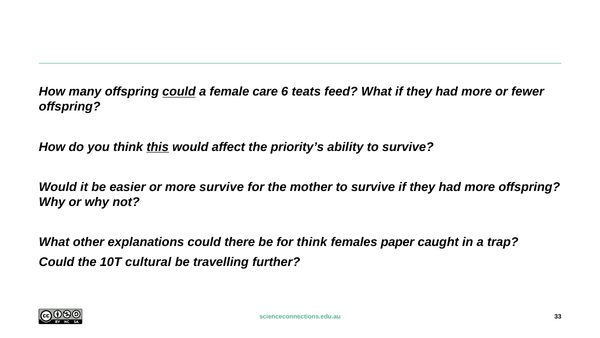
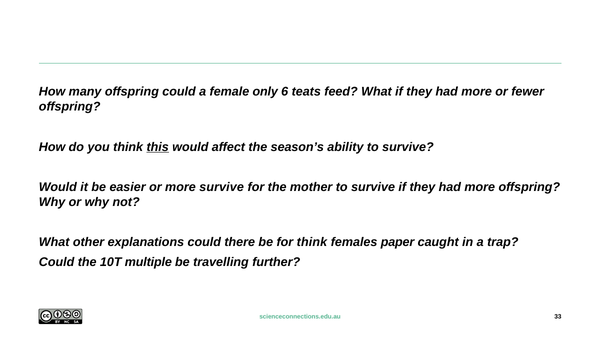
could underline: present -> none (179, 92)
care: care -> only (265, 92)
priority’s: priority’s -> season’s (297, 147)
cultural: cultural -> multiple (148, 262)
